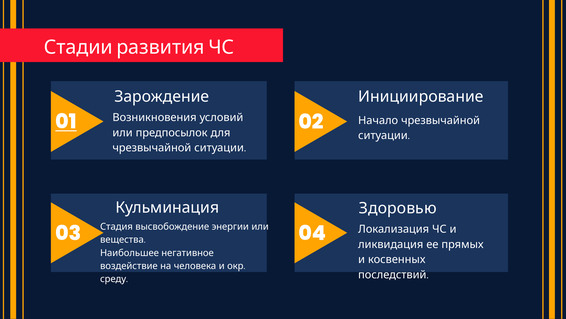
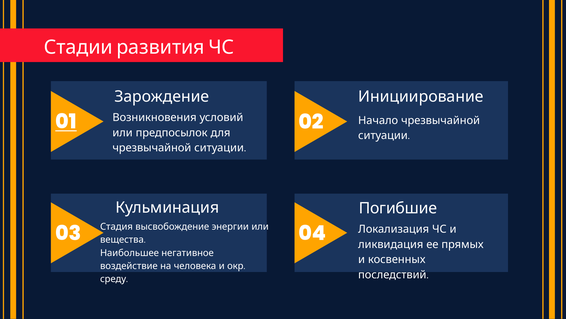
Здоровью: Здоровью -> Погибшие (398, 208)
